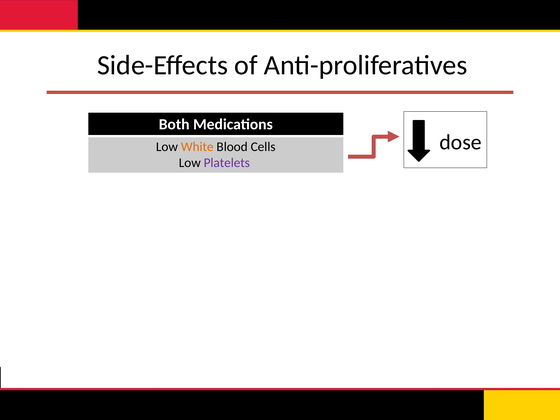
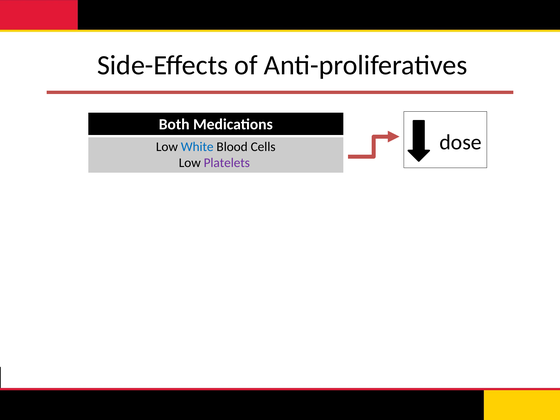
White colour: orange -> blue (197, 147)
